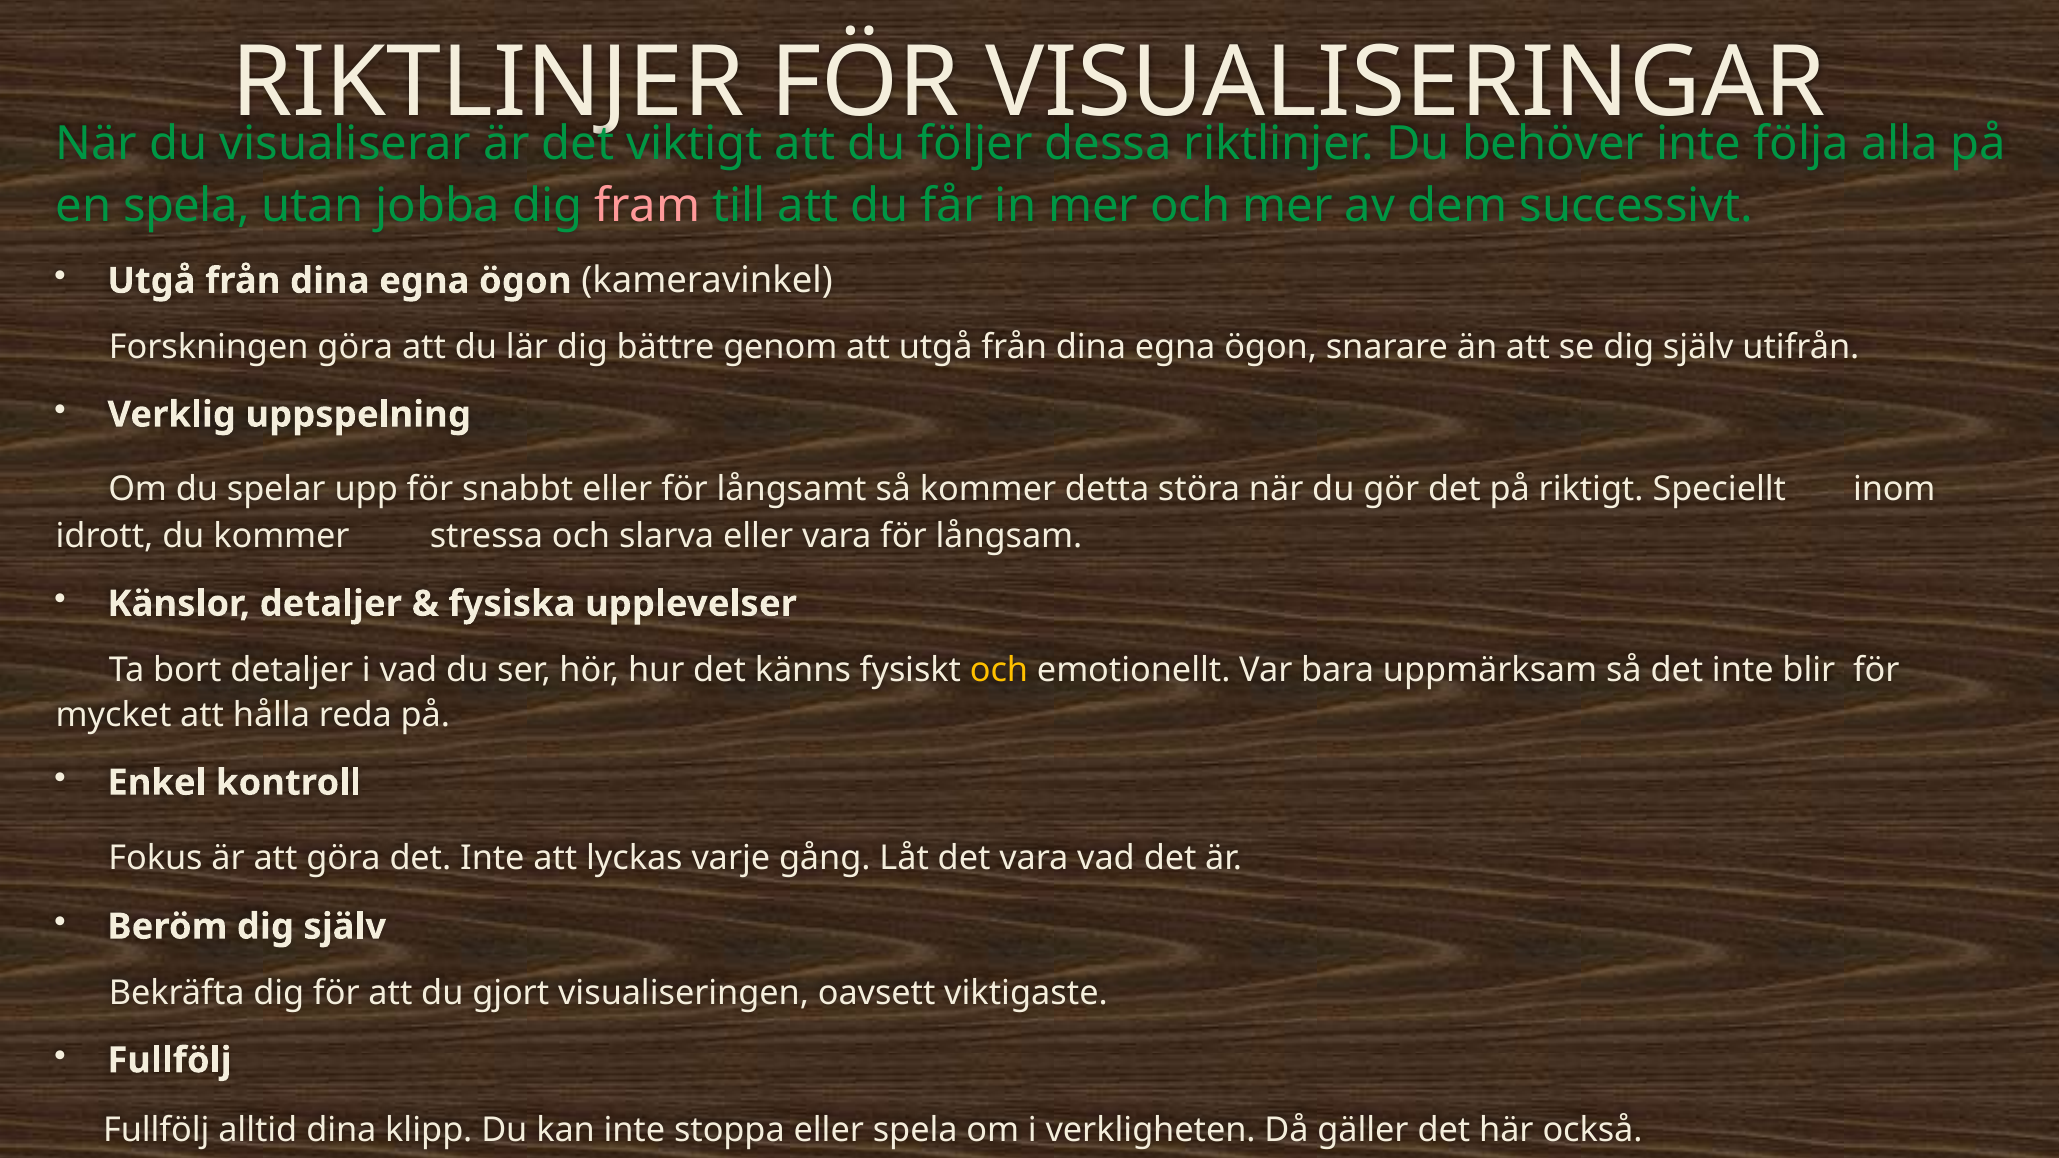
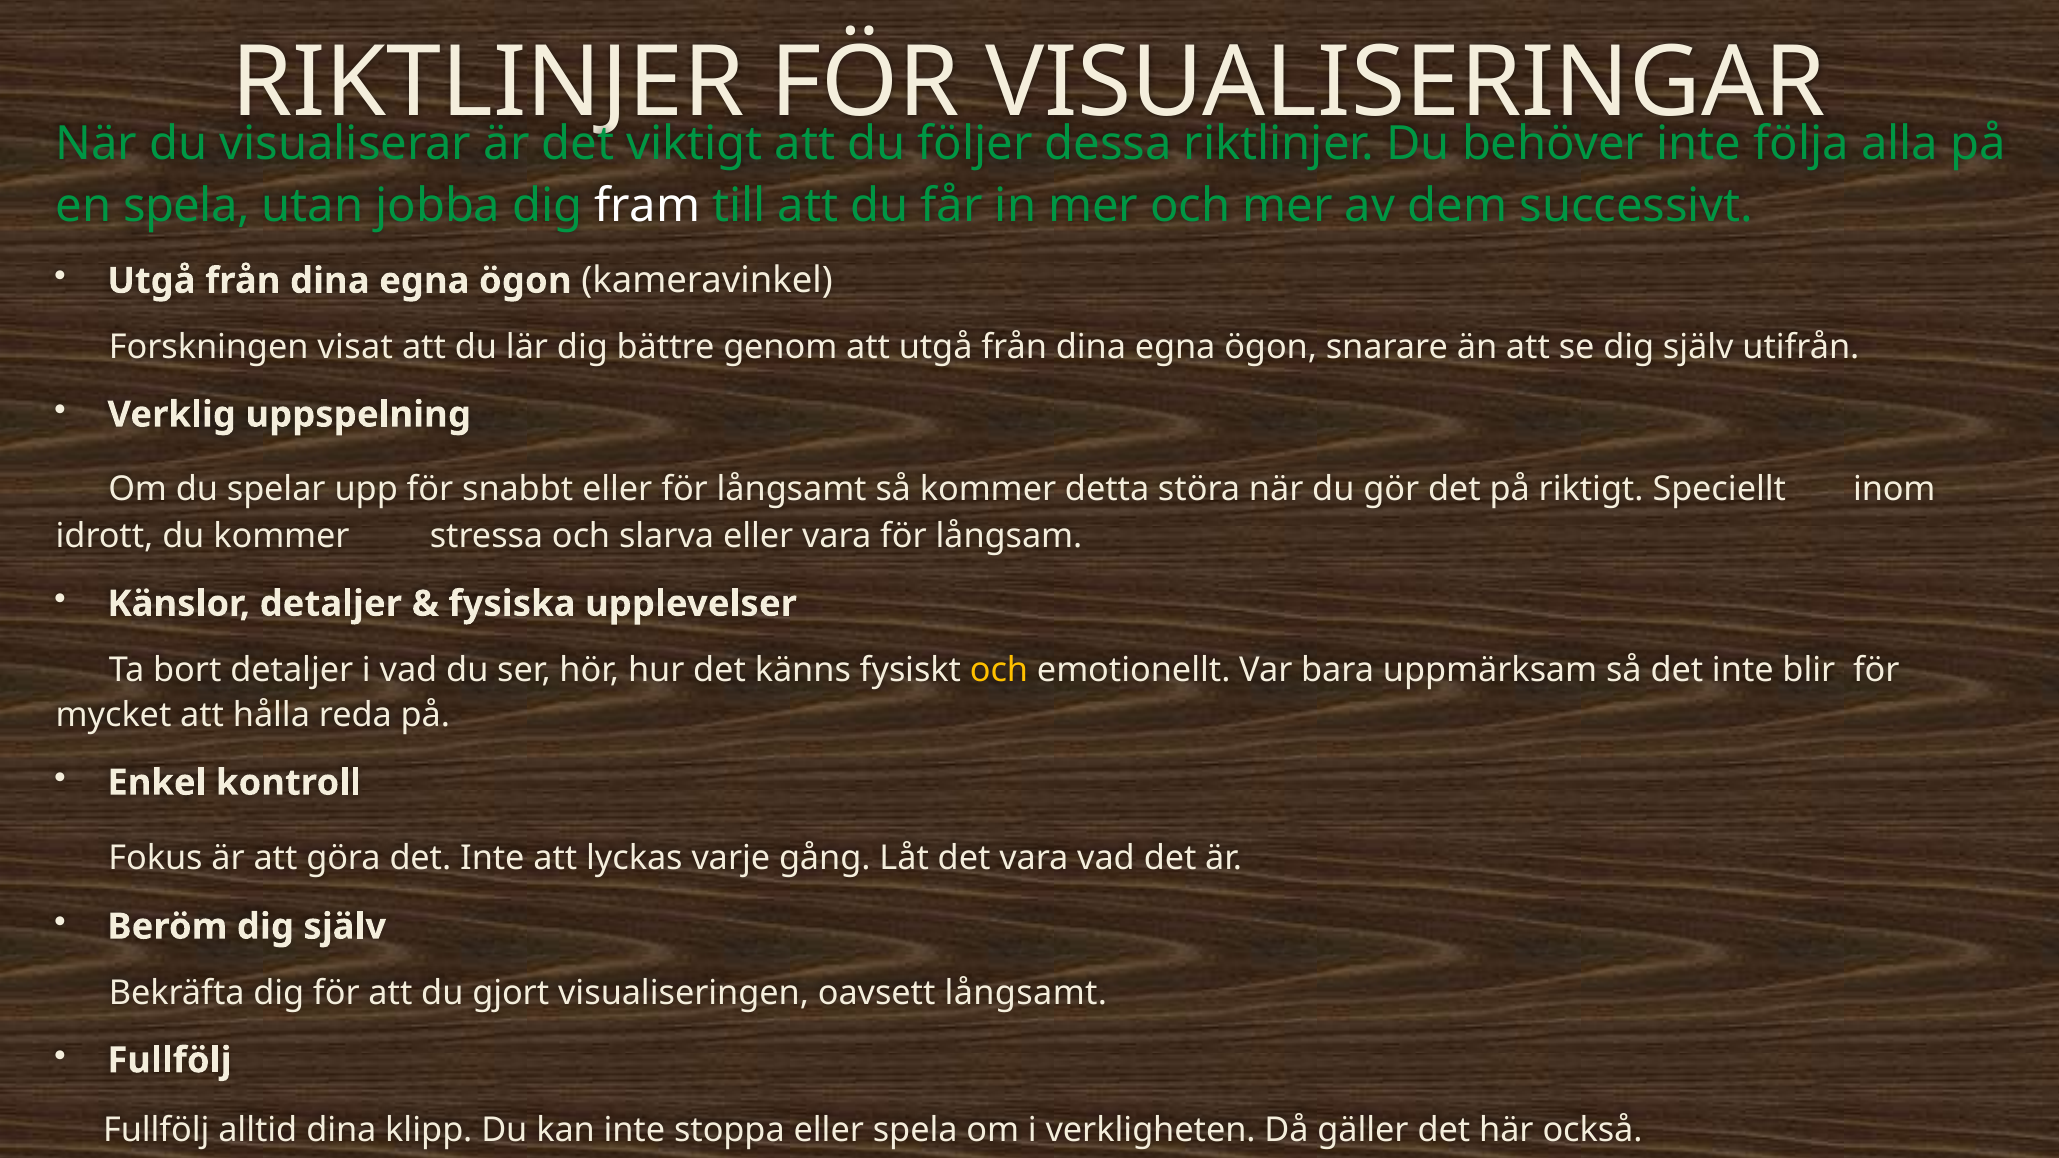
fram colour: pink -> white (647, 206)
Forskningen göra: göra -> visat (355, 347)
oavsett viktigaste: viktigaste -> långsamt (1026, 993)
